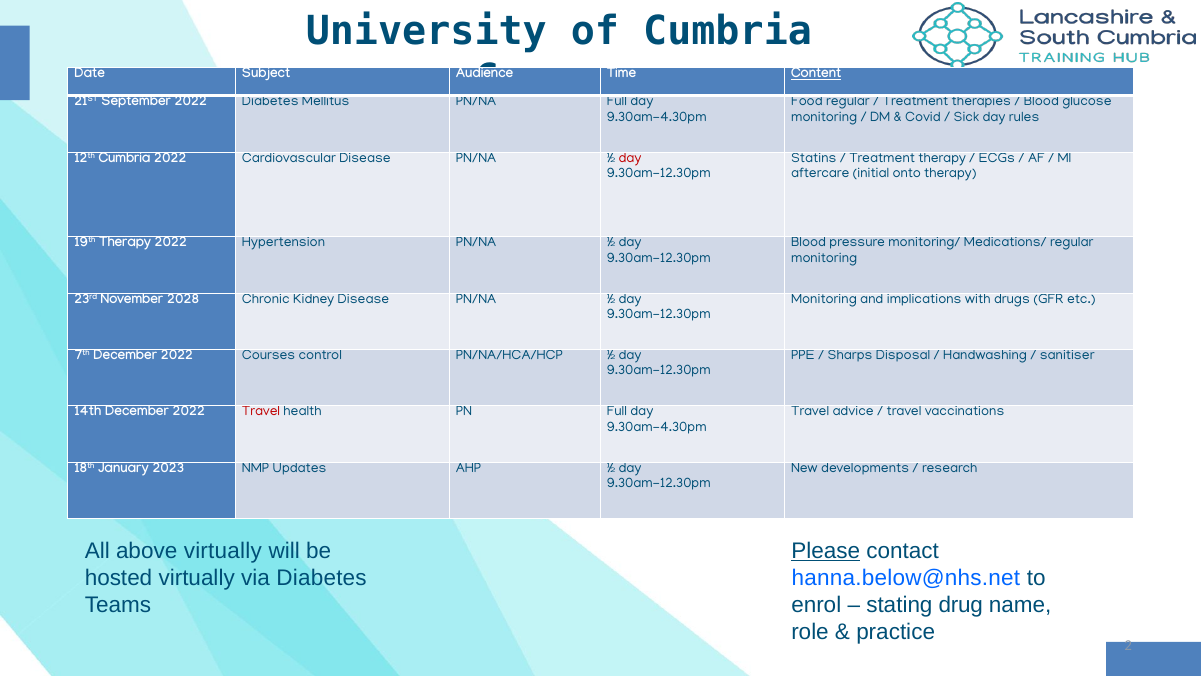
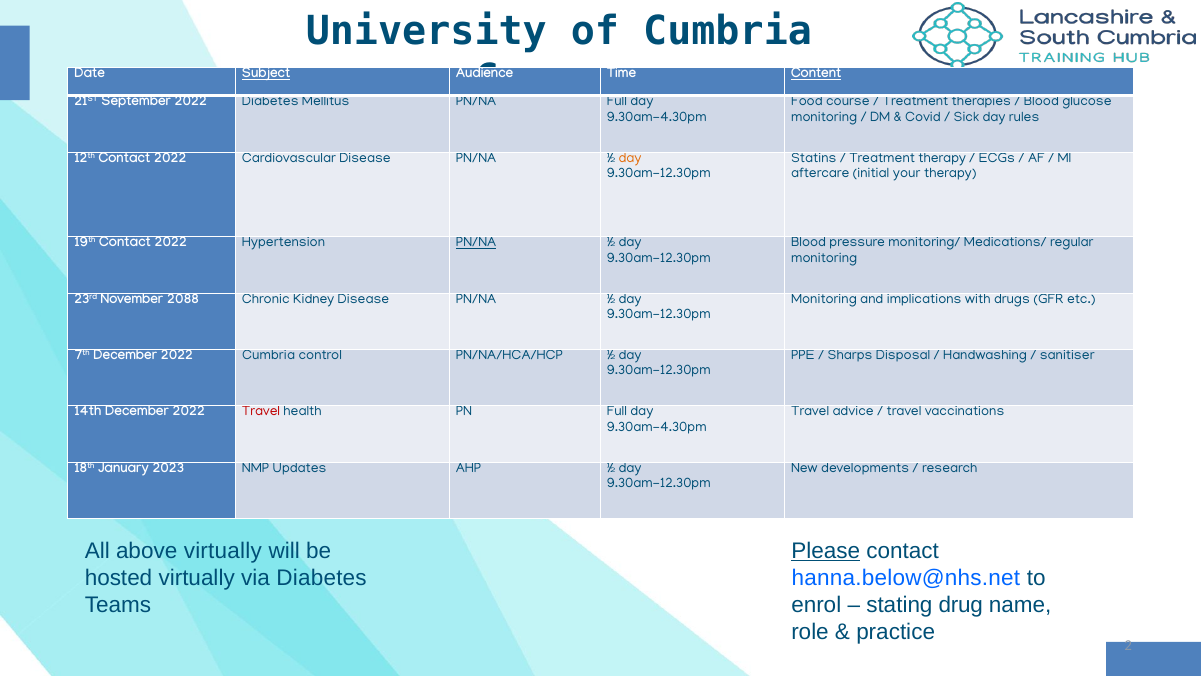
Subject underline: none -> present (266, 73)
Food regular: regular -> course (848, 101)
12th Cumbria: Cumbria -> Contact (124, 158)
day colour: red -> orange (630, 158)
onto: onto -> your (907, 173)
19th Therapy: Therapy -> Contact (125, 242)
PN/NA underline: none -> present (476, 242)
2028: 2028 -> 2088 (183, 298)
2022 Courses: Courses -> Cumbria (269, 355)
